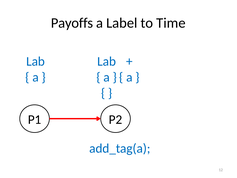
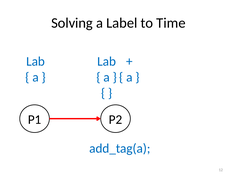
Payoffs: Payoffs -> Solving (72, 23)
